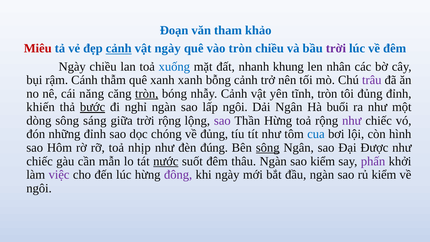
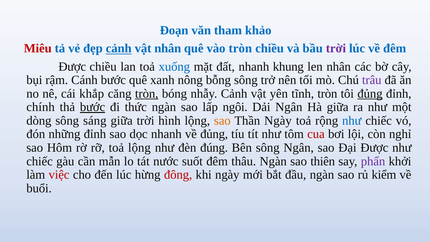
vật ngày: ngày -> nhân (168, 48)
Ngày: Ngày -> Được (72, 66)
Cánh thẫm: thẫm -> bước (113, 80)
xanh xanh: xanh -> nông (190, 80)
bỗng cảnh: cảnh -> sông (246, 80)
năng: năng -> khắp (92, 94)
đủng underline: none -> present (370, 94)
khiến: khiến -> chính (41, 107)
nghỉ: nghỉ -> thức (136, 107)
Hà buổi: buổi -> giữa (338, 107)
trời rộng: rộng -> hình (170, 121)
sao colour: purple -> orange (222, 121)
Thần Hừng: Hừng -> Ngày (278, 121)
như colour: purple -> blue (352, 121)
dọc chóng: chóng -> nhanh (166, 134)
cua colour: blue -> red (316, 134)
hình: hình -> nghỉ (400, 134)
toả nhịp: nhịp -> lộng (139, 148)
sông underline: present -> none (268, 148)
nước underline: present -> none (166, 161)
sao kiểm: kiểm -> thiên (323, 161)
việc colour: purple -> red (59, 175)
đông colour: purple -> red (178, 175)
ngôi: ngôi -> buổi (39, 188)
